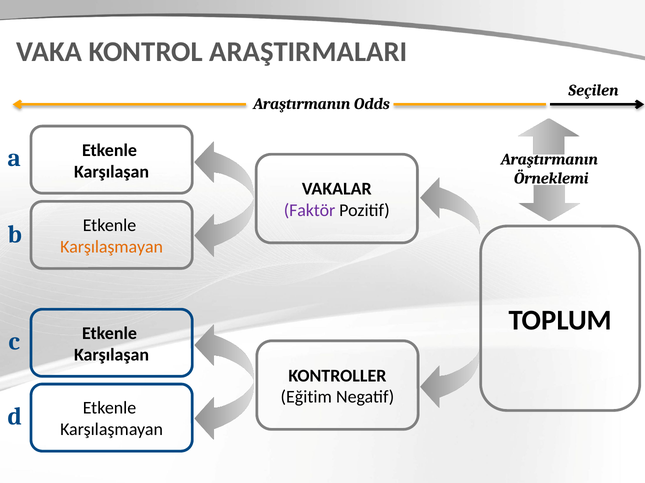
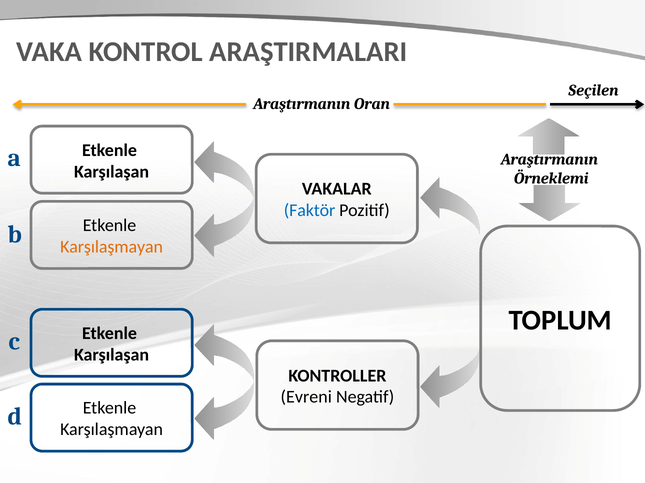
Odds: Odds -> Oran (372, 104)
Faktör colour: purple -> blue (310, 211)
Eğitim: Eğitim -> Evreni (306, 398)
